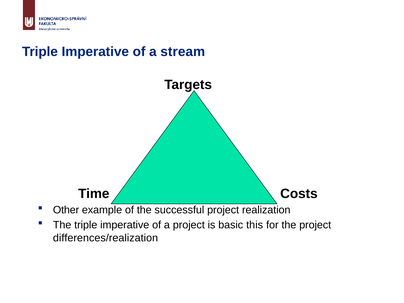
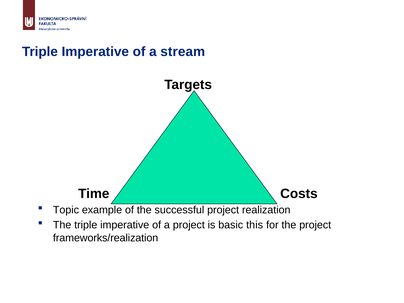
Other: Other -> Topic (66, 210)
differences/realization: differences/realization -> frameworks/realization (106, 238)
